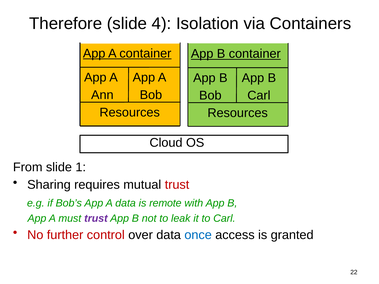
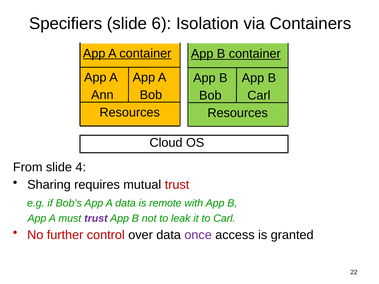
Therefore: Therefore -> Specifiers (66, 24)
4: 4 -> 6 (162, 24)
1: 1 -> 4 (81, 167)
once colour: blue -> purple (198, 235)
